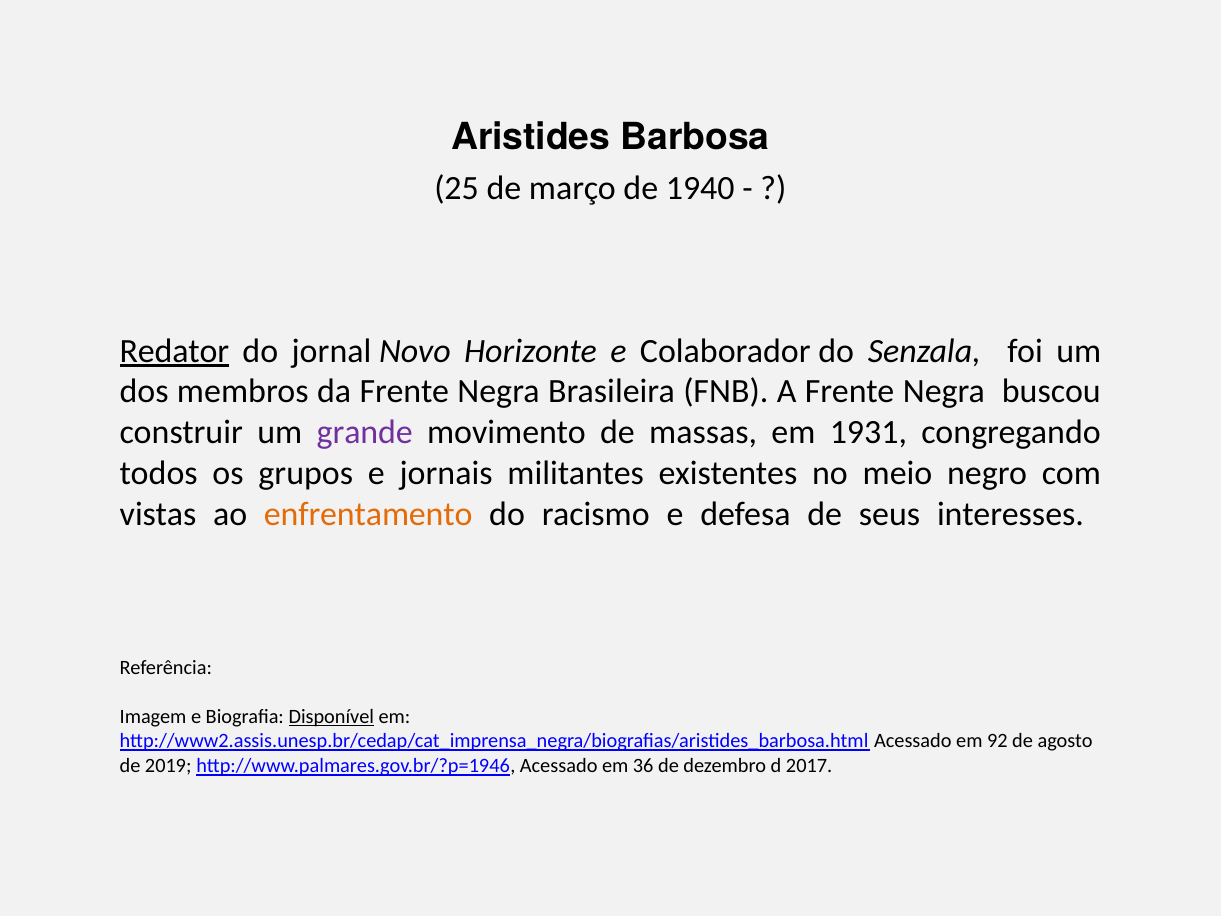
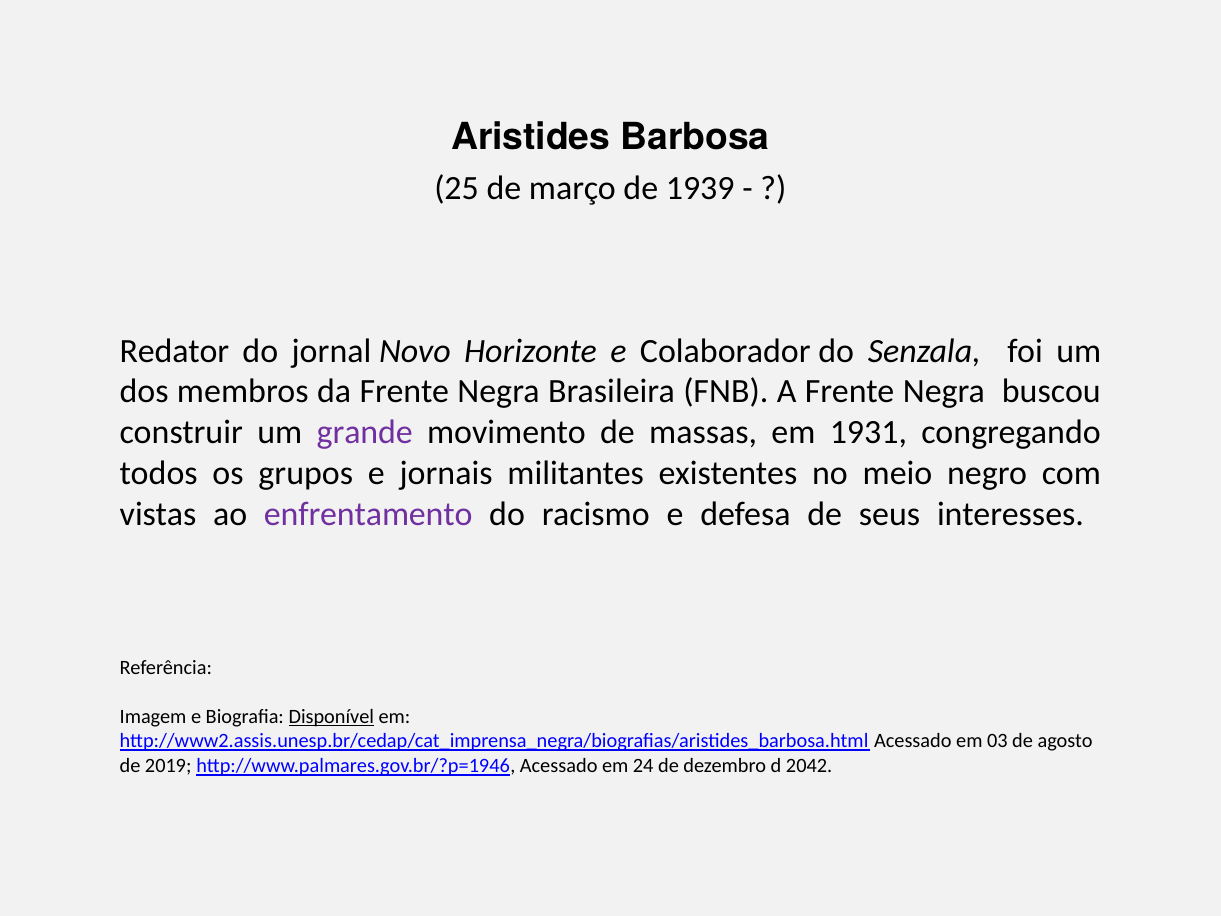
1940: 1940 -> 1939 (700, 188)
Redator underline: present -> none (174, 351)
enfrentamento colour: orange -> purple (368, 514)
92: 92 -> 03 (997, 741)
36: 36 -> 24 (643, 765)
2017: 2017 -> 2042 (809, 765)
